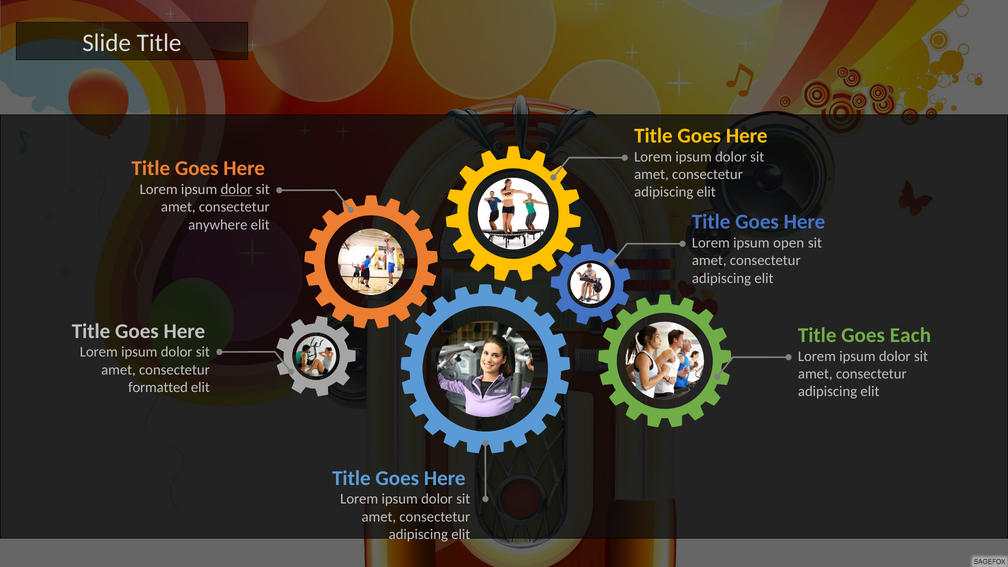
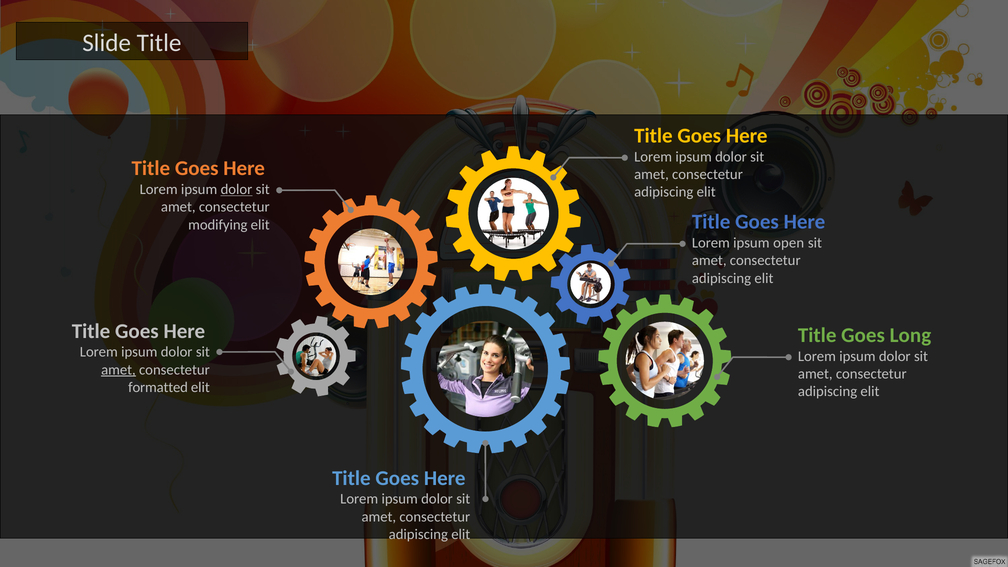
anywhere: anywhere -> modifying (218, 225)
Each: Each -> Long (910, 335)
amet underline: none -> present (118, 370)
